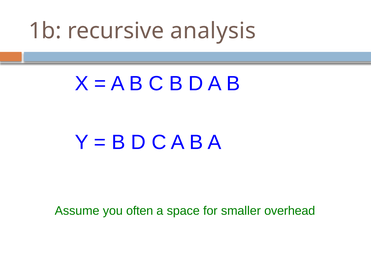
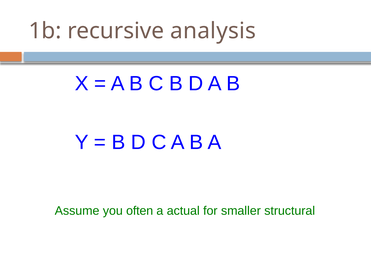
space: space -> actual (183, 211)
overhead: overhead -> structural (290, 211)
